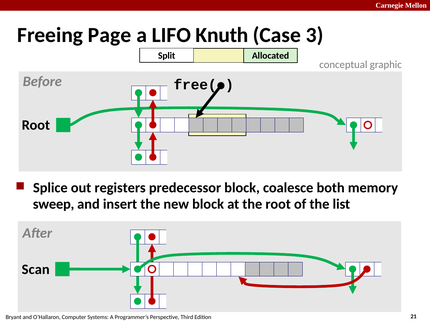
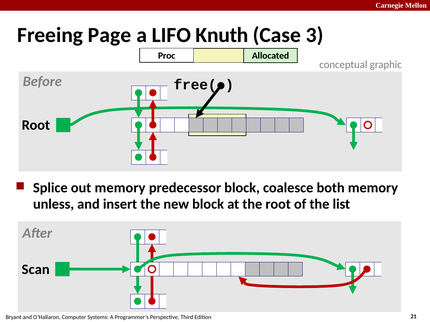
Split: Split -> Proc (167, 56)
out registers: registers -> memory (120, 188)
sweep: sweep -> unless (54, 204)
